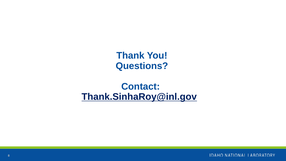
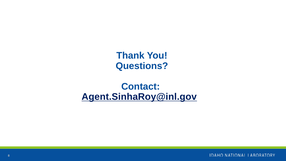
Thank.SinhaRoy@inl.gov: Thank.SinhaRoy@inl.gov -> Agent.SinhaRoy@inl.gov (139, 97)
